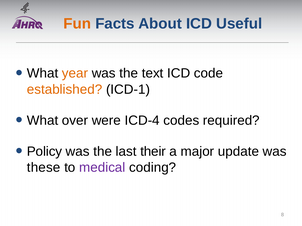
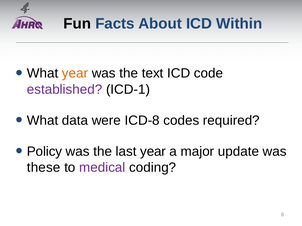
Fun colour: orange -> black (77, 24)
Useful: Useful -> Within (239, 24)
established colour: orange -> purple (65, 90)
over: over -> data (75, 121)
ICD-4: ICD-4 -> ICD-8 (142, 121)
last their: their -> year (153, 152)
